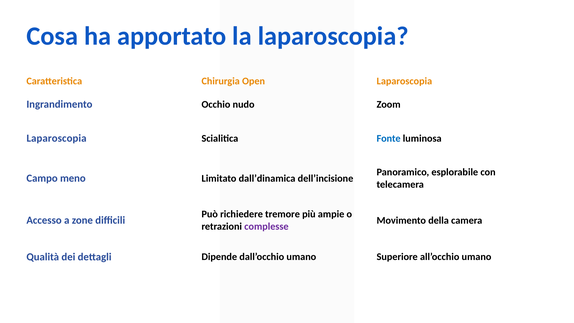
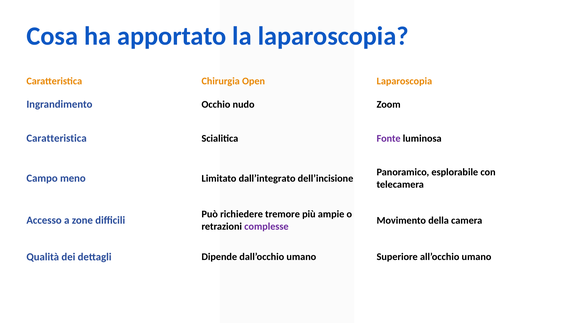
Laparoscopia: Laparoscopia -> Caratteristica (57, 138)
Fonte colour: blue -> purple (389, 138)
dall’dinamica: dall’dinamica -> dall’integrato (267, 178)
